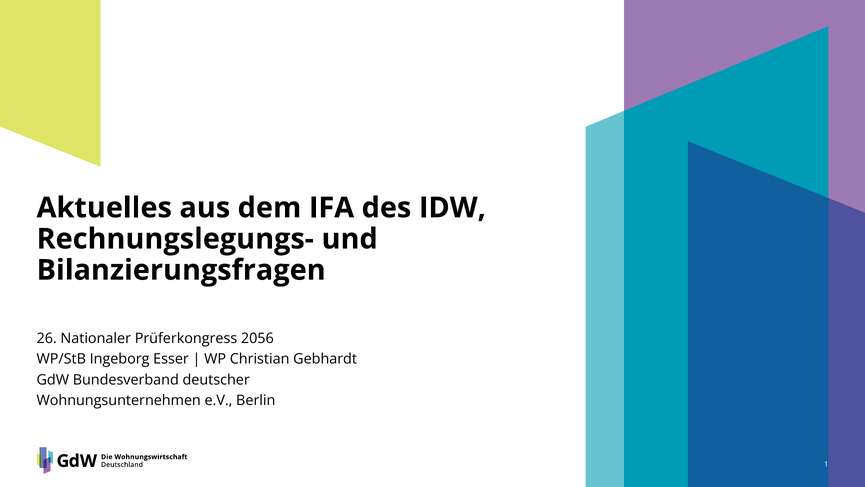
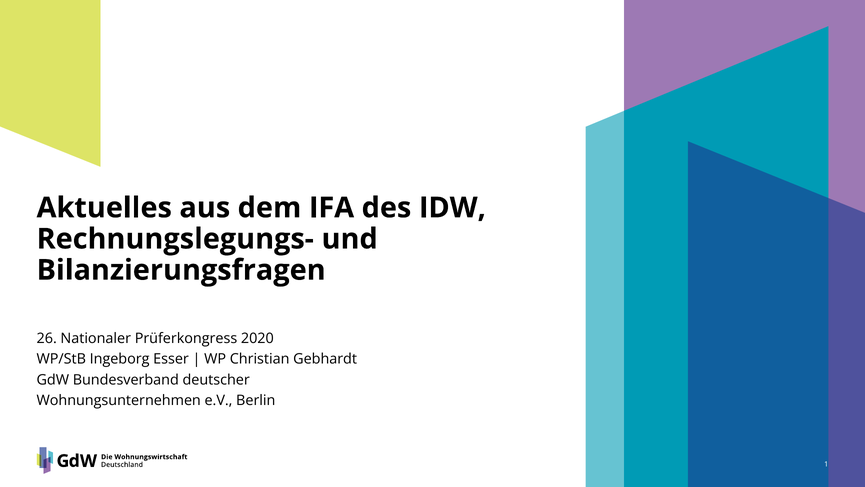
2056: 2056 -> 2020 (257, 338)
